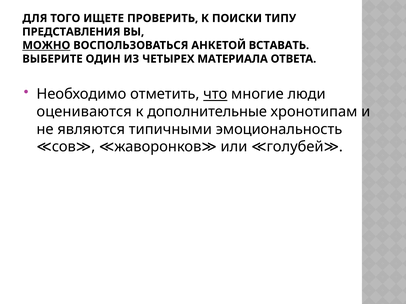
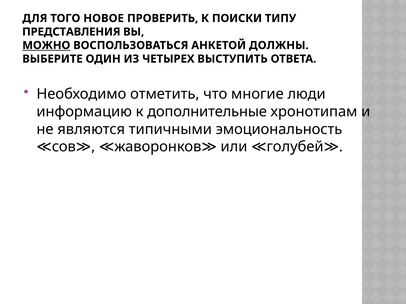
ИЩЕТЕ: ИЩЕТЕ -> НОВОЕ (104, 18)
ВСТАВАТЬ: ВСТАВАТЬ -> ДОЛЖНЫ (279, 45)
МАТЕРИАЛА: МАТЕРИАЛА -> ВЫСТУПИТЬ (233, 59)
что underline: present -> none (215, 94)
оцениваются: оцениваются -> информацию (84, 112)
